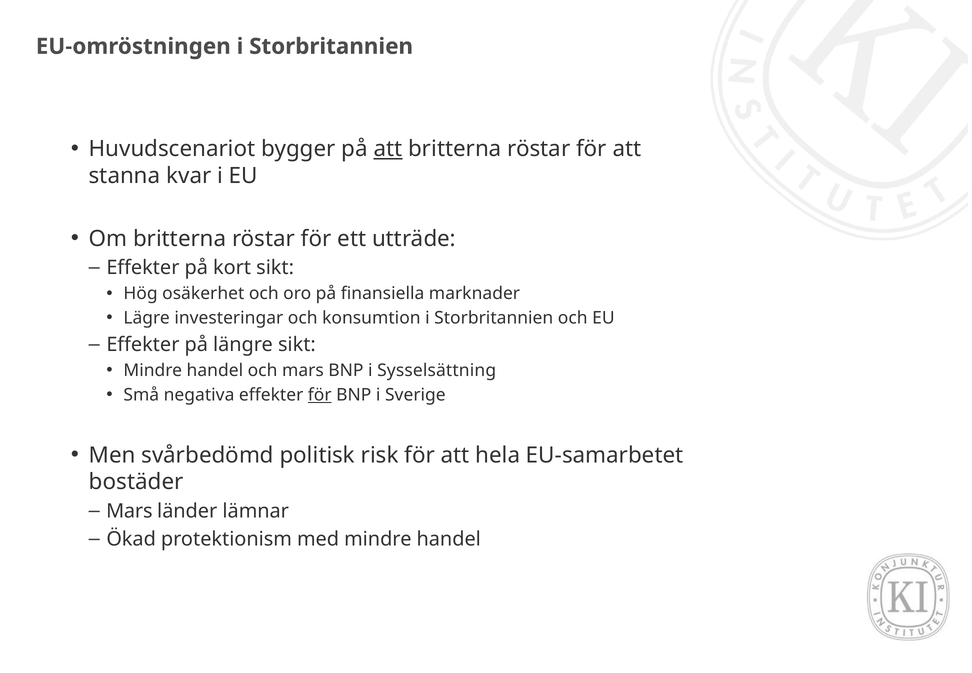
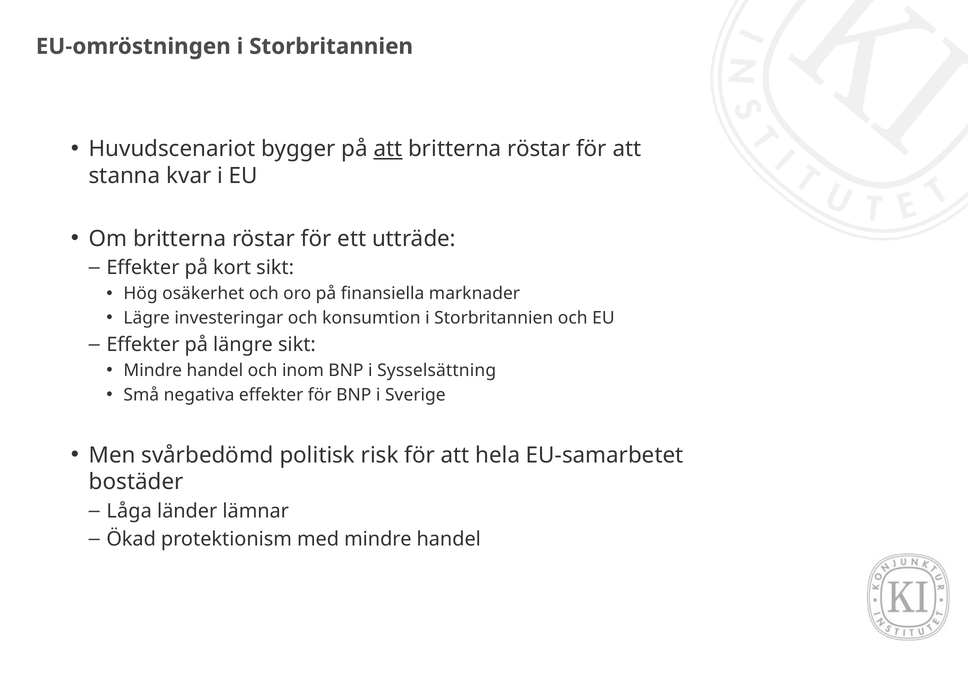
och mars: mars -> inom (303, 370)
för underline: present -> none (320, 395)
Mars: Mars -> Låga (129, 511)
